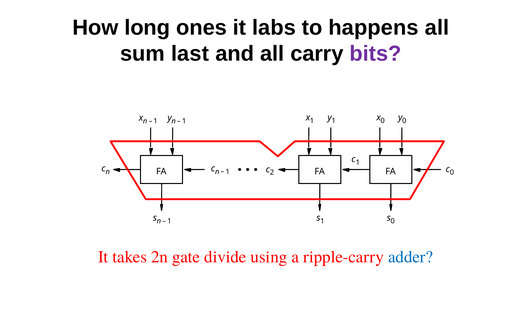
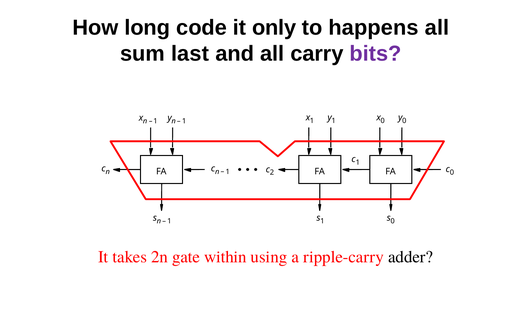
ones: ones -> code (202, 28)
labs: labs -> only (274, 28)
divide: divide -> within (225, 257)
adder colour: blue -> black (411, 257)
